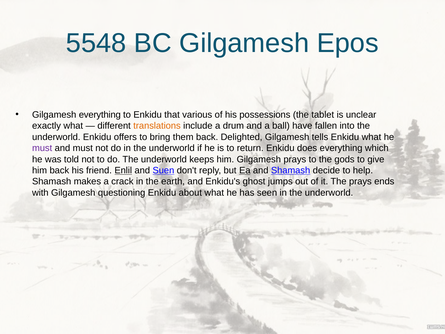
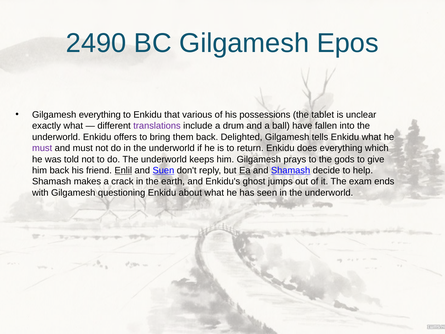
5548: 5548 -> 2490 (96, 43)
translations colour: orange -> purple (157, 126)
The prays: prays -> exam (360, 181)
